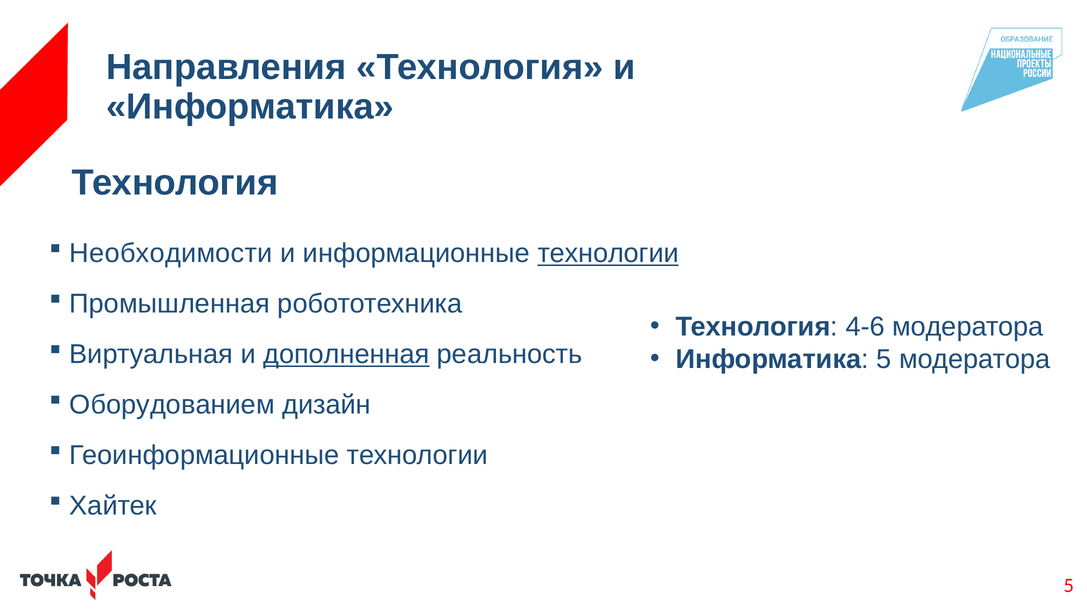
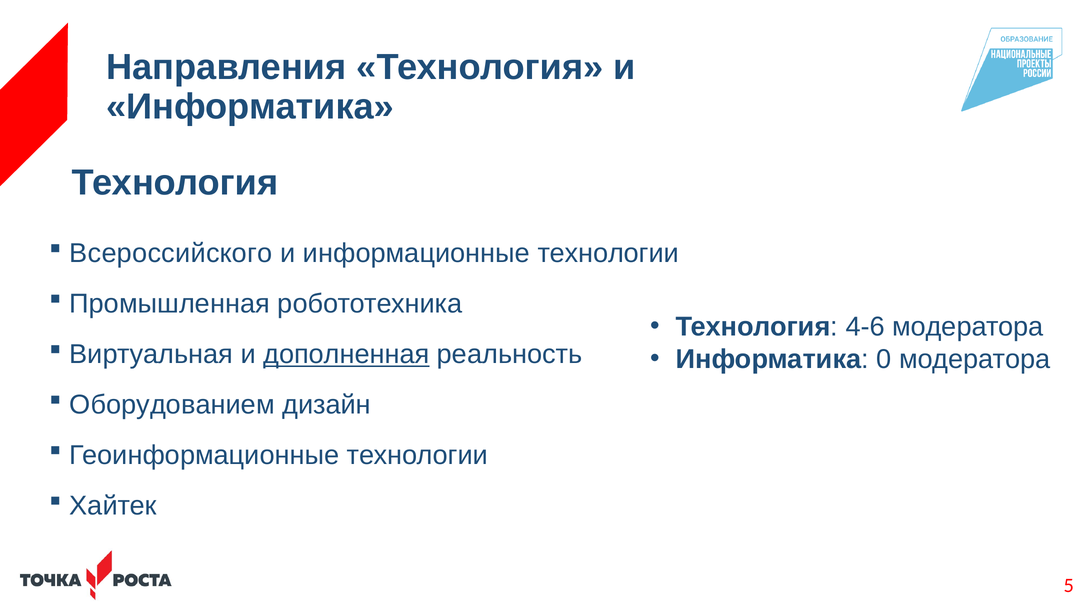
Необходимости: Необходимости -> Всероссийского (171, 253)
технологии underline: present -> none (608, 253)
Информатика 5: 5 -> 0 (884, 359)
